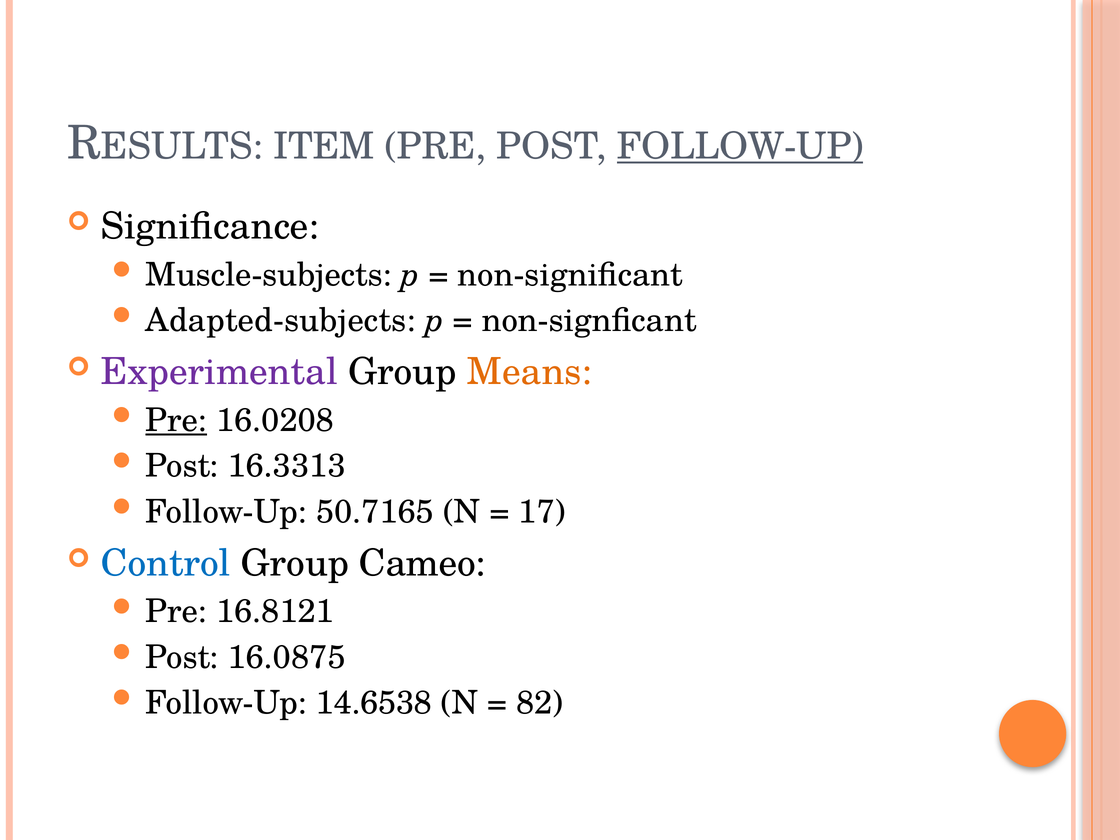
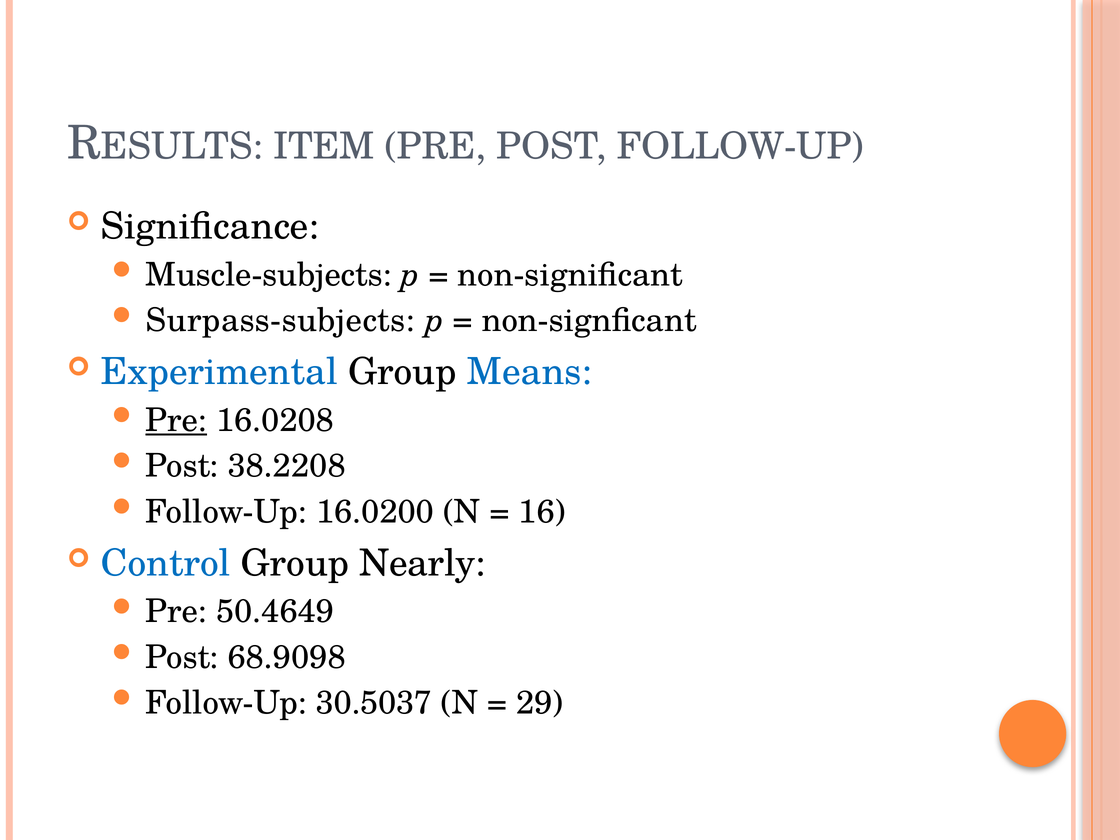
FOLLOW-UP underline: present -> none (740, 146)
Adapted-subjects: Adapted-subjects -> Surpass-subjects (280, 320)
Experimental colour: purple -> blue (219, 372)
Means colour: orange -> blue (529, 372)
16.3313: 16.3313 -> 38.2208 (287, 466)
50.7165: 50.7165 -> 16.0200 (375, 512)
17: 17 -> 16 (542, 512)
Cameo: Cameo -> Nearly (422, 563)
16.8121: 16.8121 -> 50.4649 (275, 612)
16.0875: 16.0875 -> 68.9098 (287, 657)
14.6538: 14.6538 -> 30.5037 (374, 703)
82: 82 -> 29 (540, 703)
